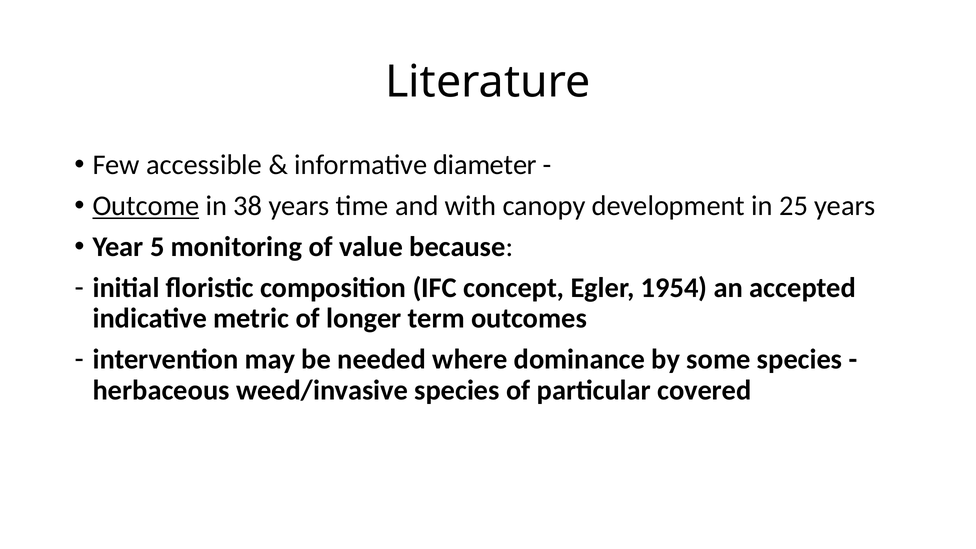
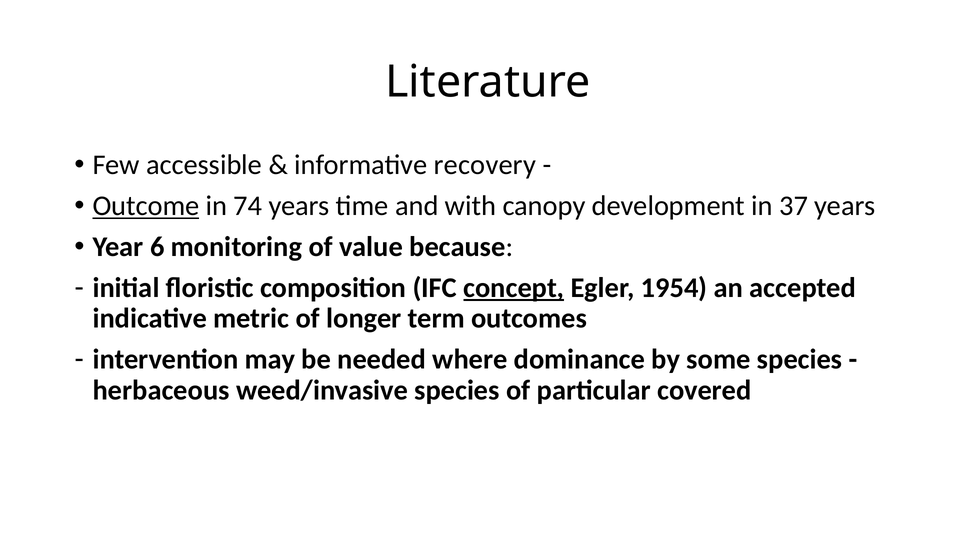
diameter: diameter -> recovery (485, 165)
38: 38 -> 74 (248, 206)
25: 25 -> 37 (794, 206)
5: 5 -> 6 (157, 247)
concept underline: none -> present (514, 288)
